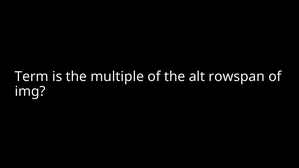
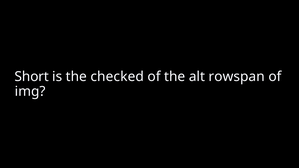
Term: Term -> Short (32, 77)
multiple: multiple -> checked (117, 77)
